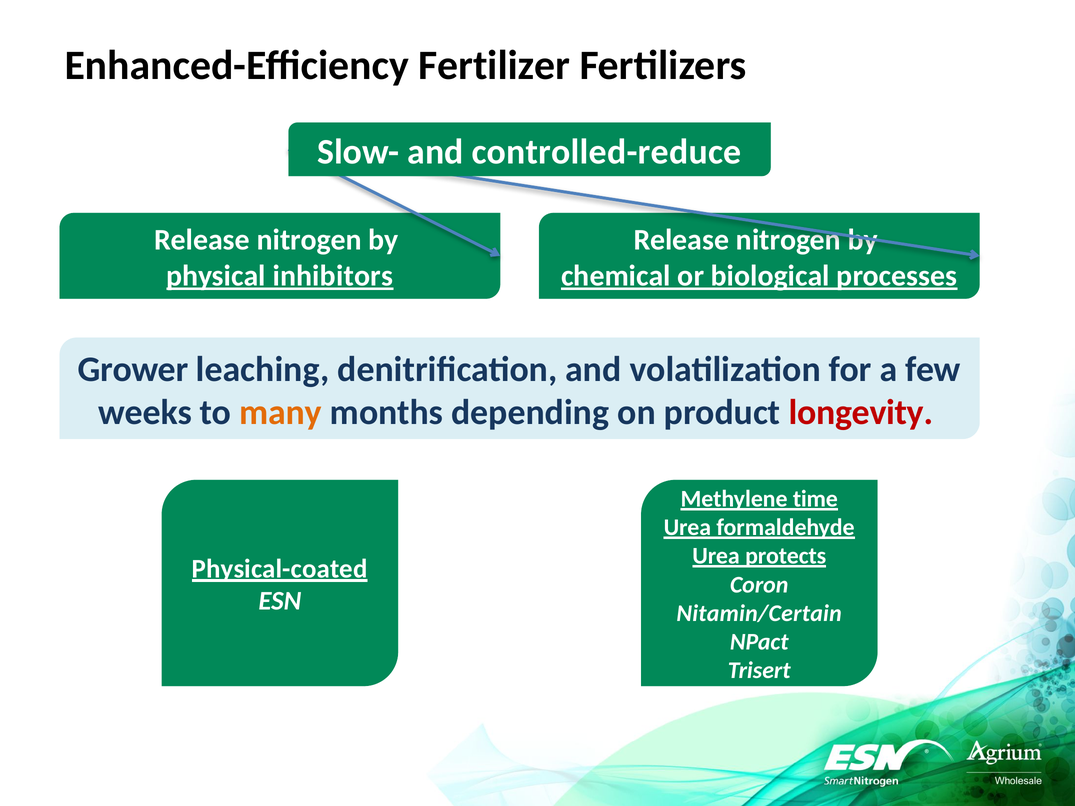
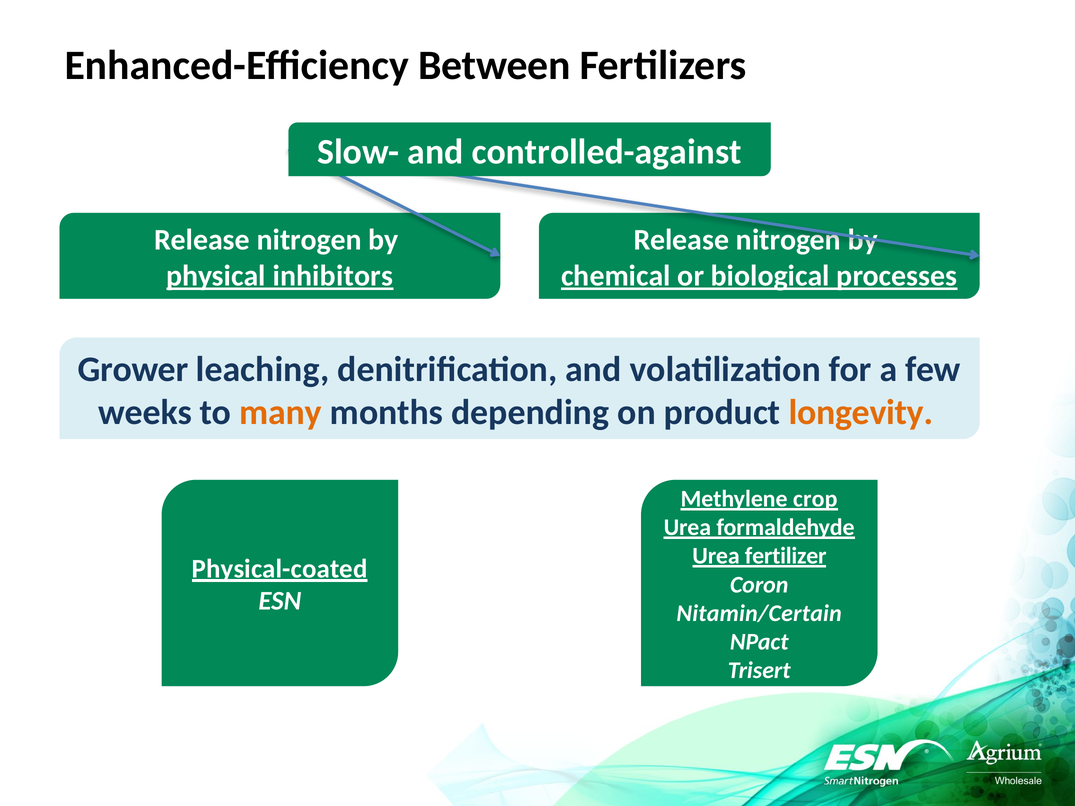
Fertilizer: Fertilizer -> Between (494, 66)
controlled-reduce: controlled-reduce -> controlled-against (607, 152)
longevity colour: red -> orange (861, 412)
time: time -> crop (815, 499)
protects: protects -> fertilizer (786, 556)
